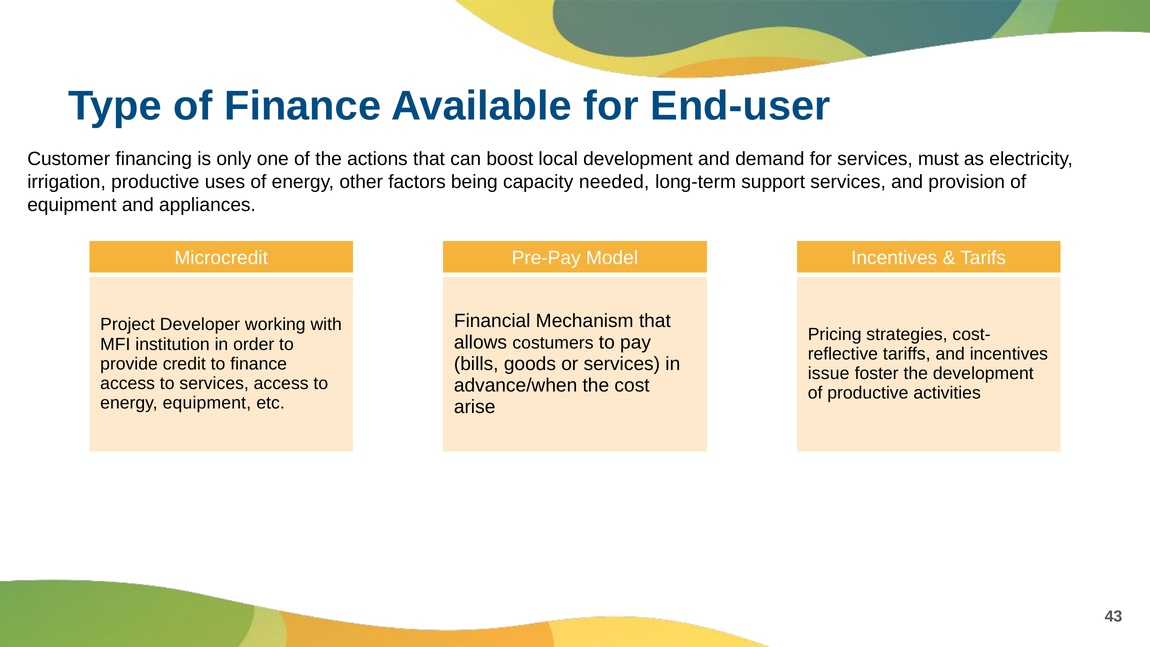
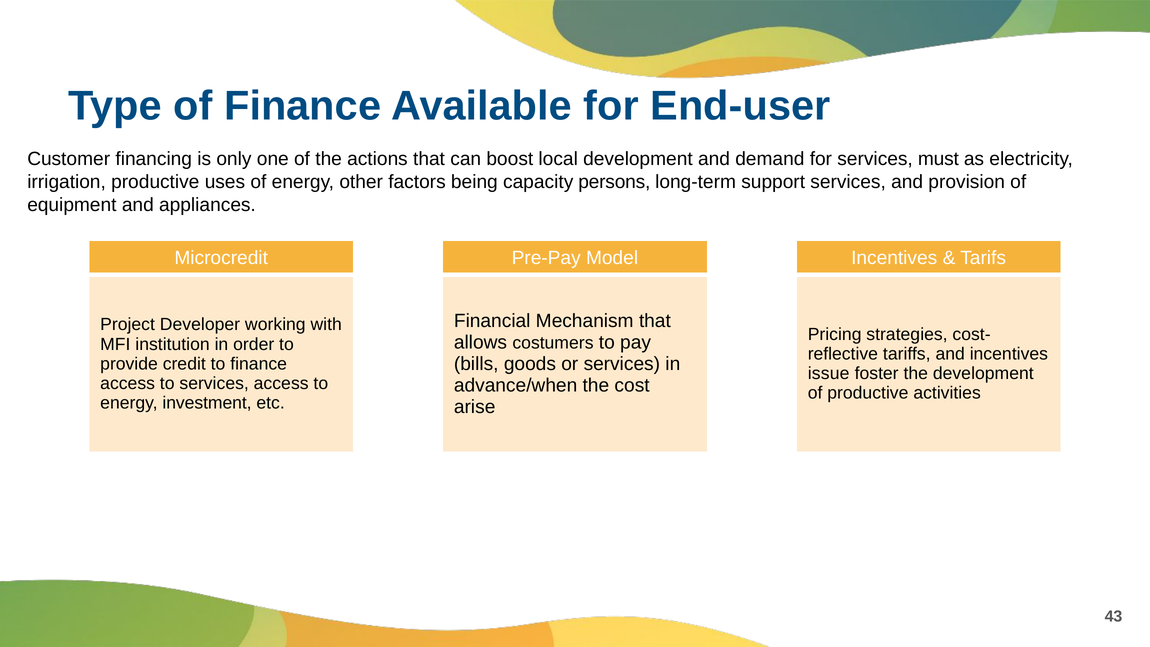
needed: needed -> persons (614, 182)
energy equipment: equipment -> investment (207, 403)
